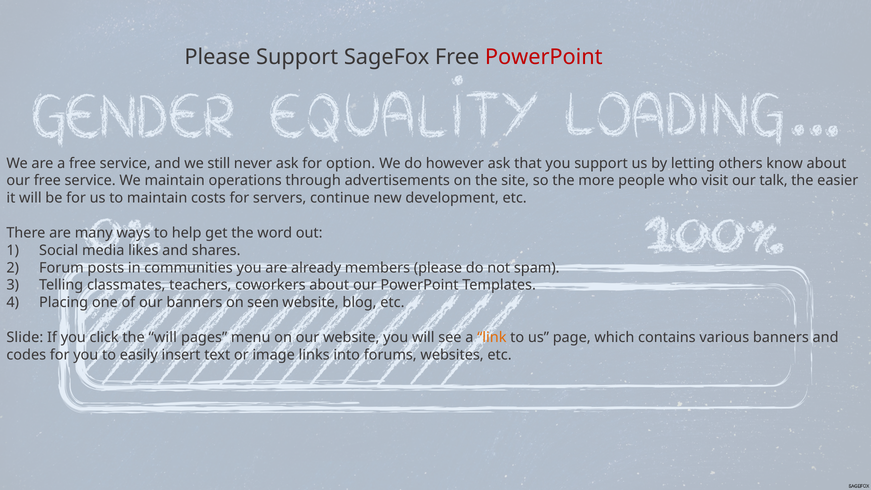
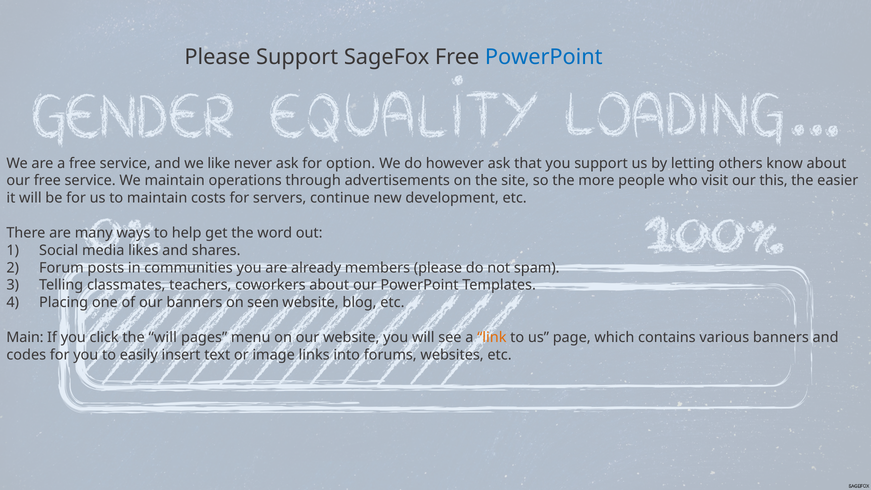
PowerPoint colour: red -> blue (544, 57)
still: still -> like (219, 163)
talk: talk -> this (774, 181)
Slide: Slide -> Main (25, 337)
